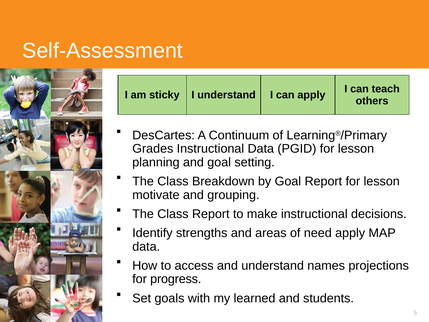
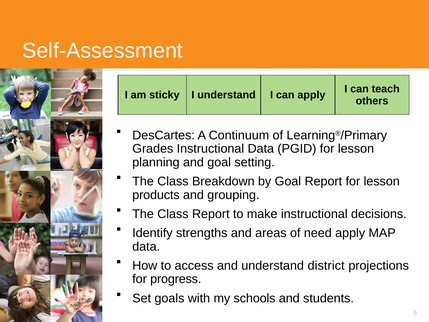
motivate: motivate -> products (156, 195)
names: names -> district (326, 265)
learned: learned -> schools (255, 298)
